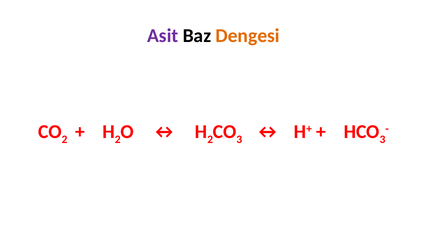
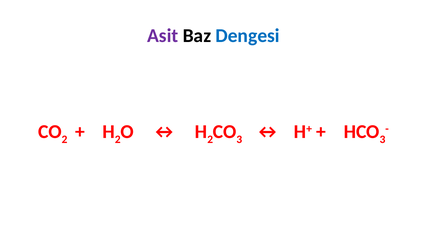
Dengesi colour: orange -> blue (248, 36)
